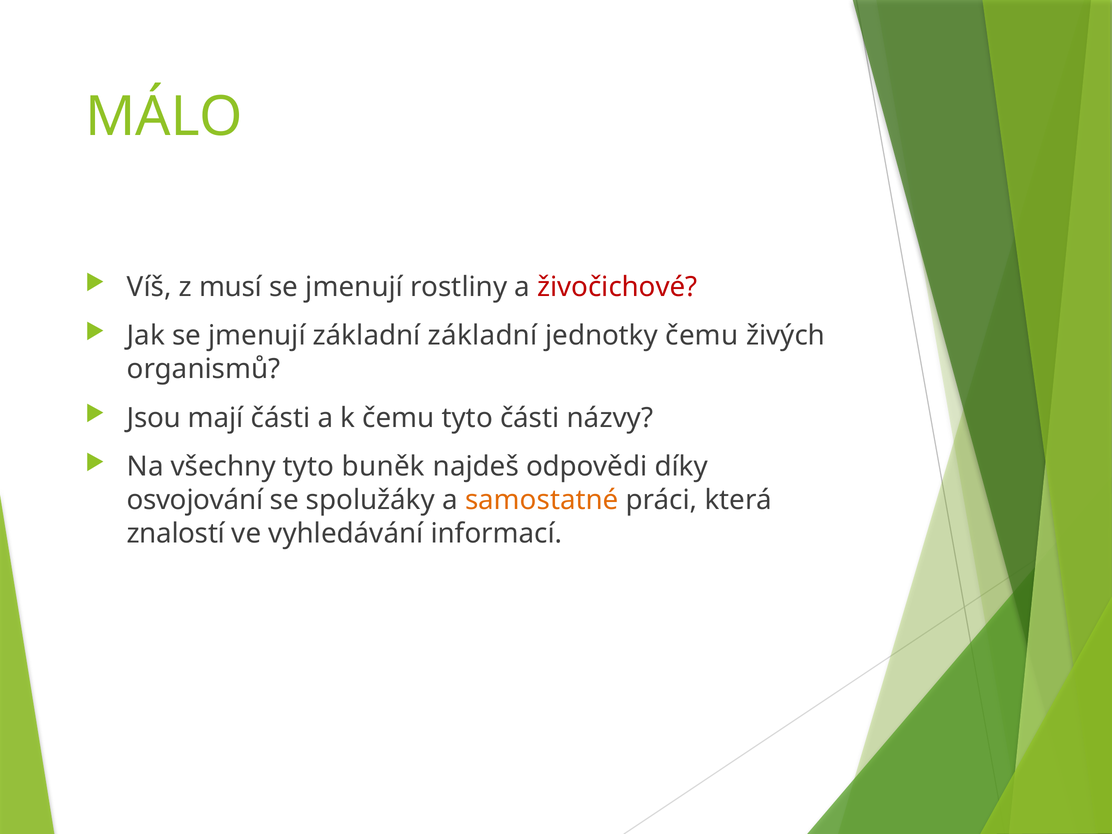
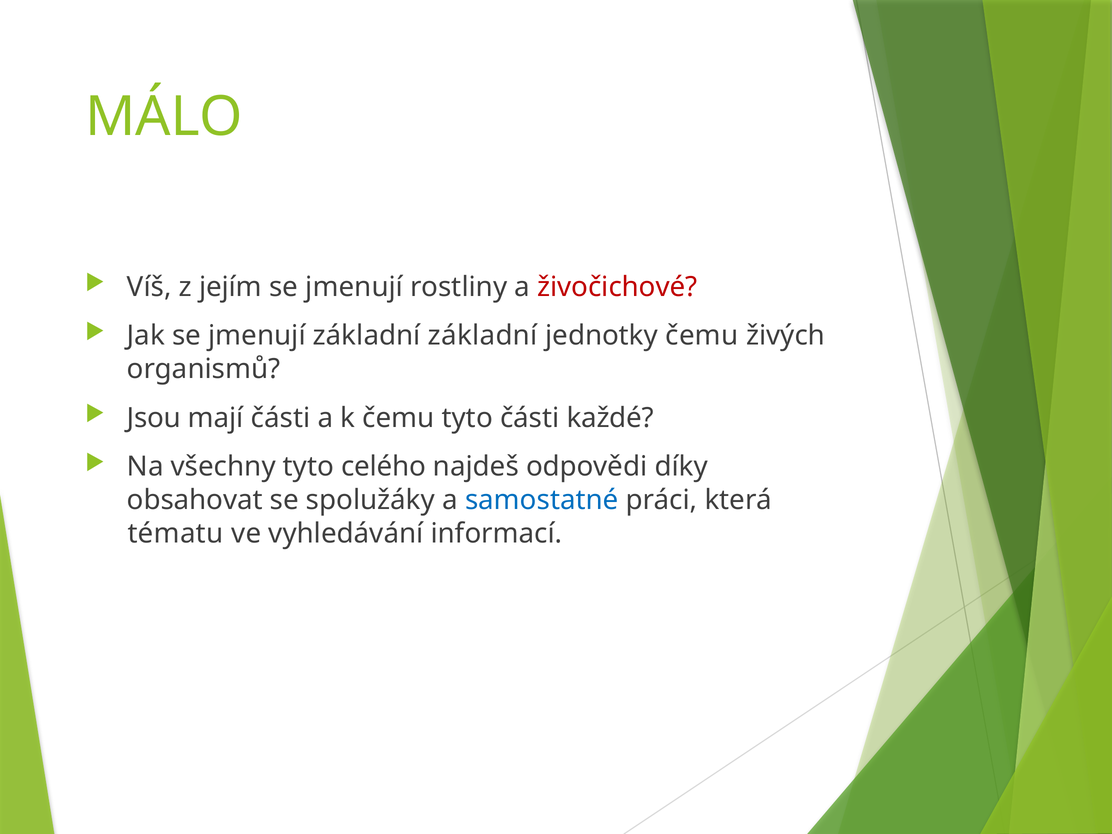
musí: musí -> jejím (231, 287)
názvy: názvy -> každé (610, 418)
buněk: buněk -> celého (384, 467)
osvojování: osvojování -> obsahovat (195, 500)
samostatné colour: orange -> blue (542, 500)
znalostí: znalostí -> tématu (175, 533)
